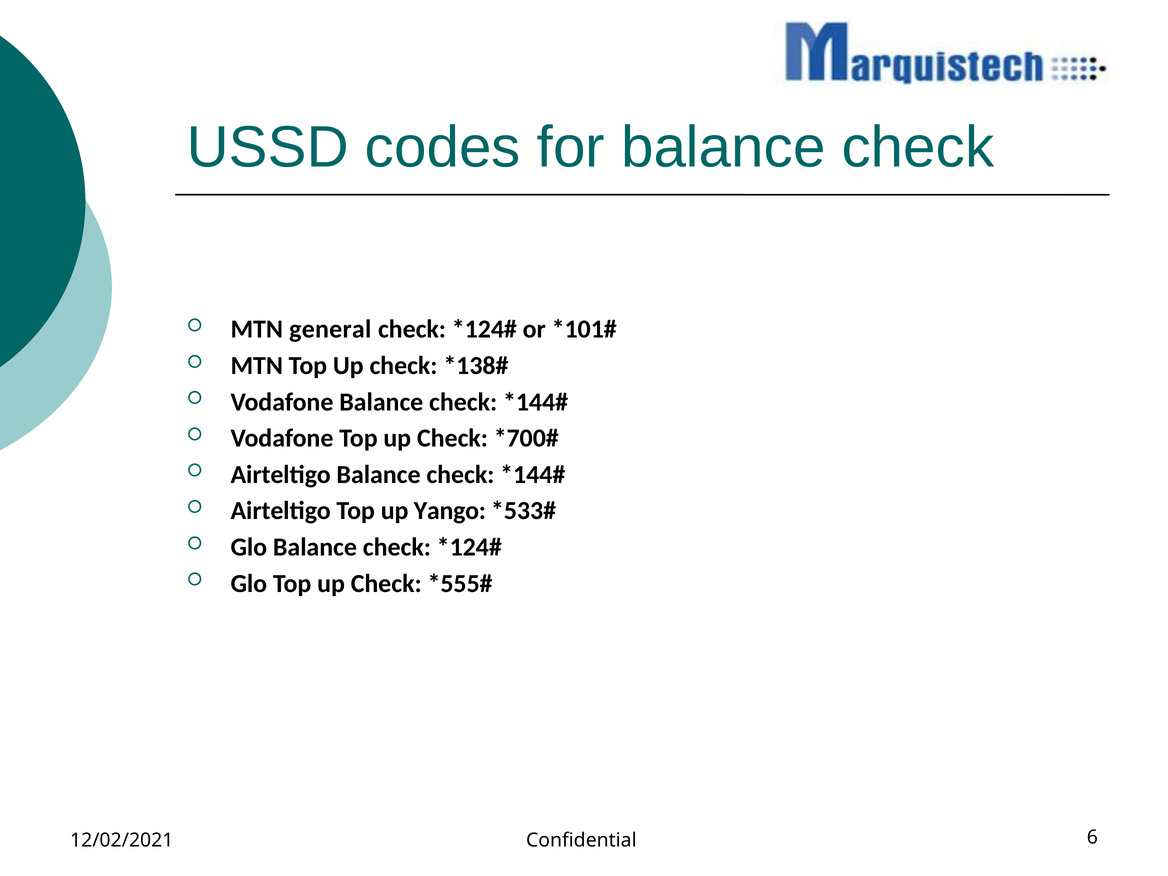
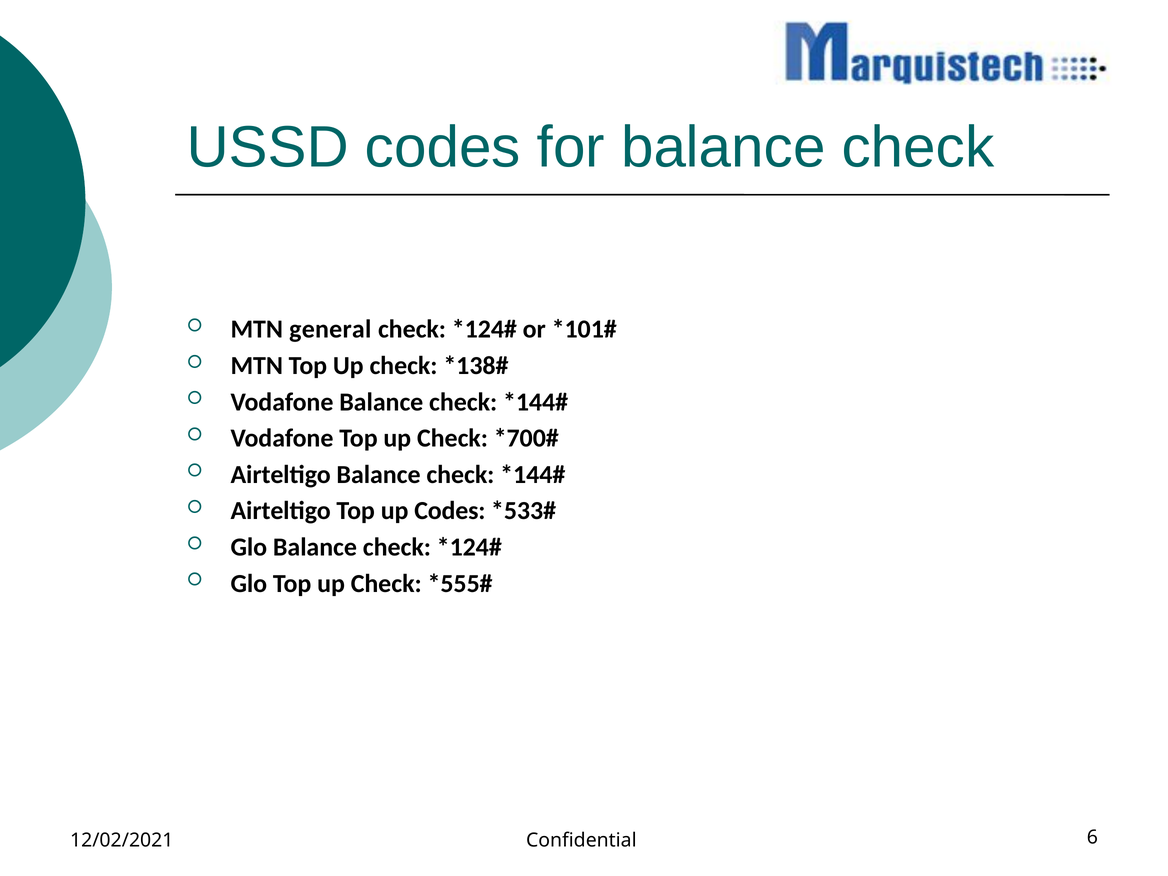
up Yango: Yango -> Codes (450, 511)
